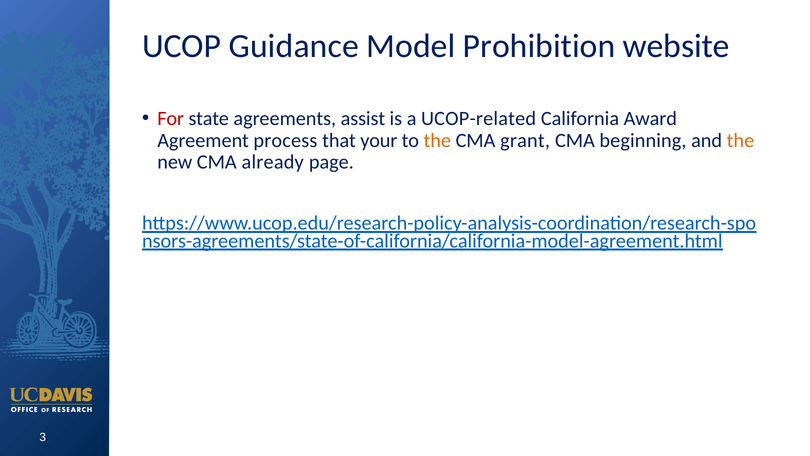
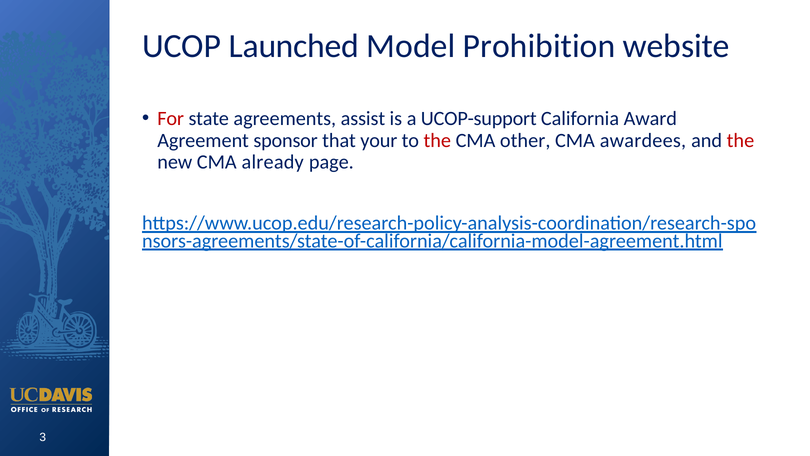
Guidance: Guidance -> Launched (294, 46)
UCOP-related: UCOP-related -> UCOP-support (479, 118)
process: process -> sponsor (286, 140)
the colour: orange -> red (437, 140)
grant: grant -> other (525, 140)
beginning: beginning -> awardees (643, 140)
the colour: orange -> red (740, 140)
